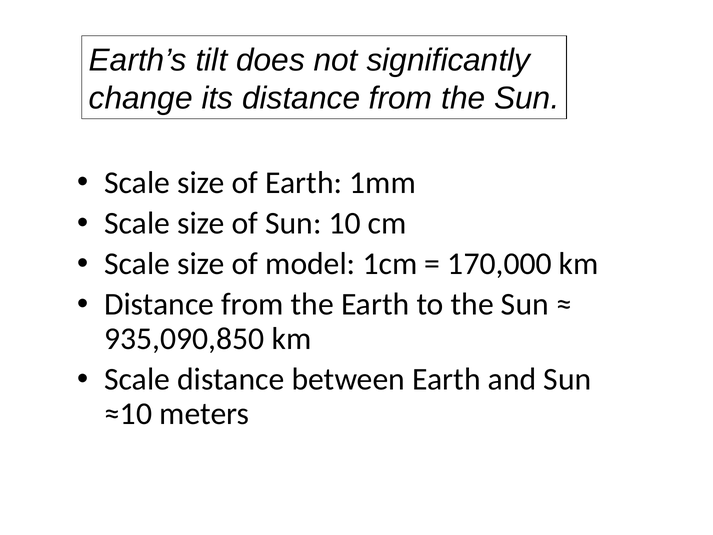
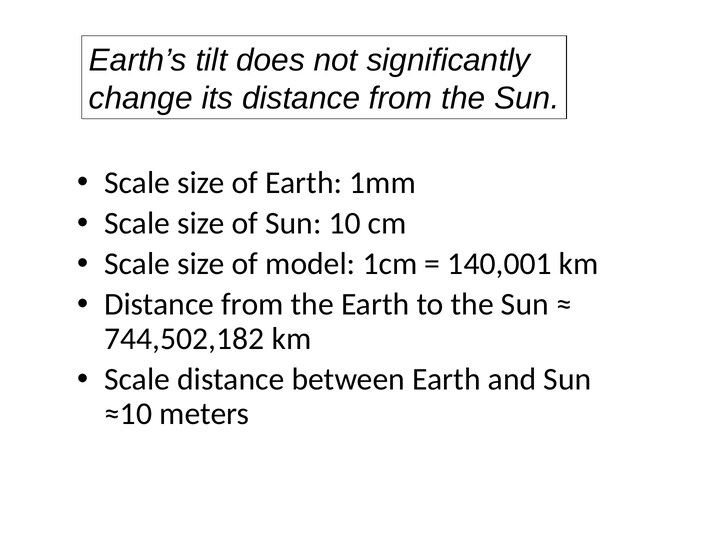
170,000: 170,000 -> 140,001 (500, 264)
935,090,850: 935,090,850 -> 744,502,182 (184, 339)
